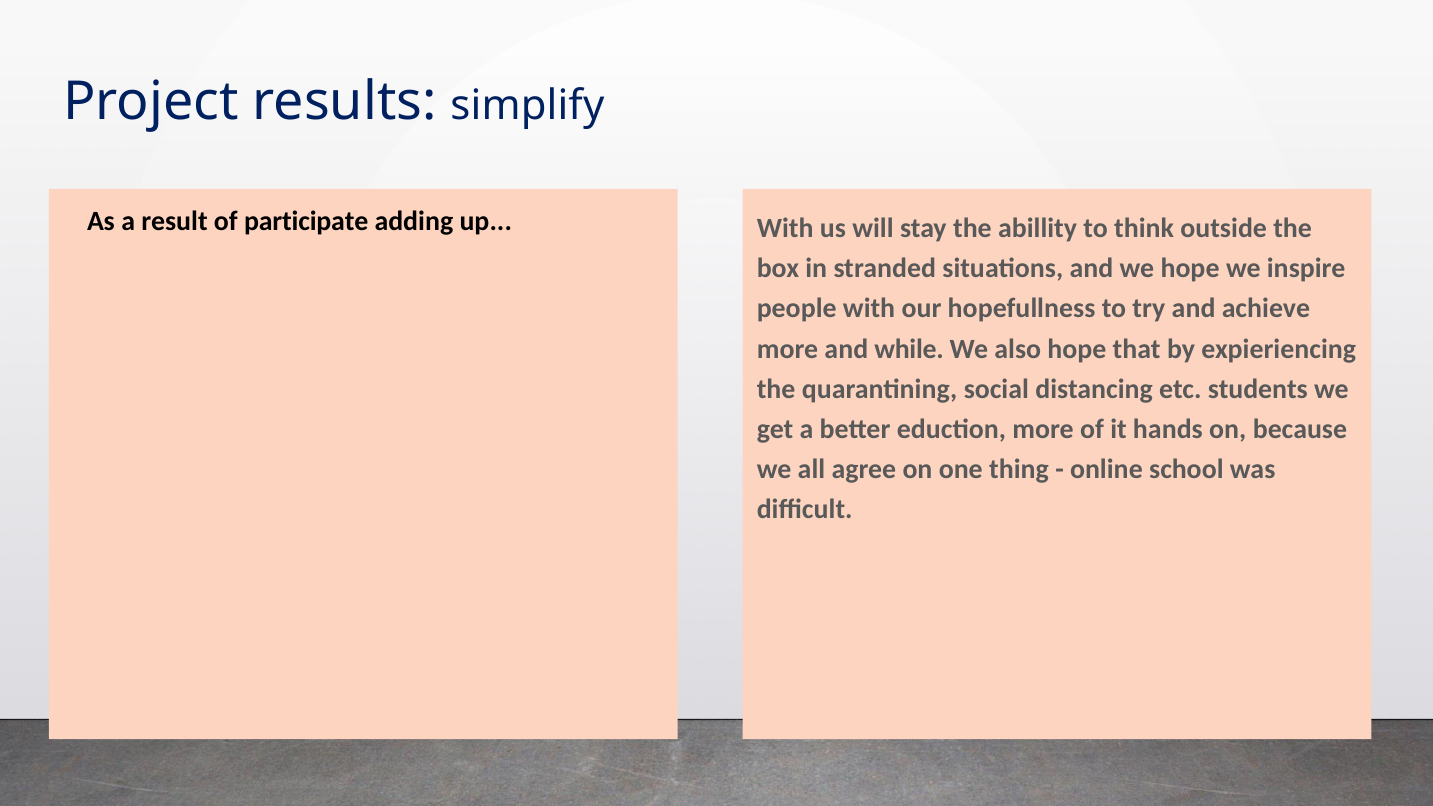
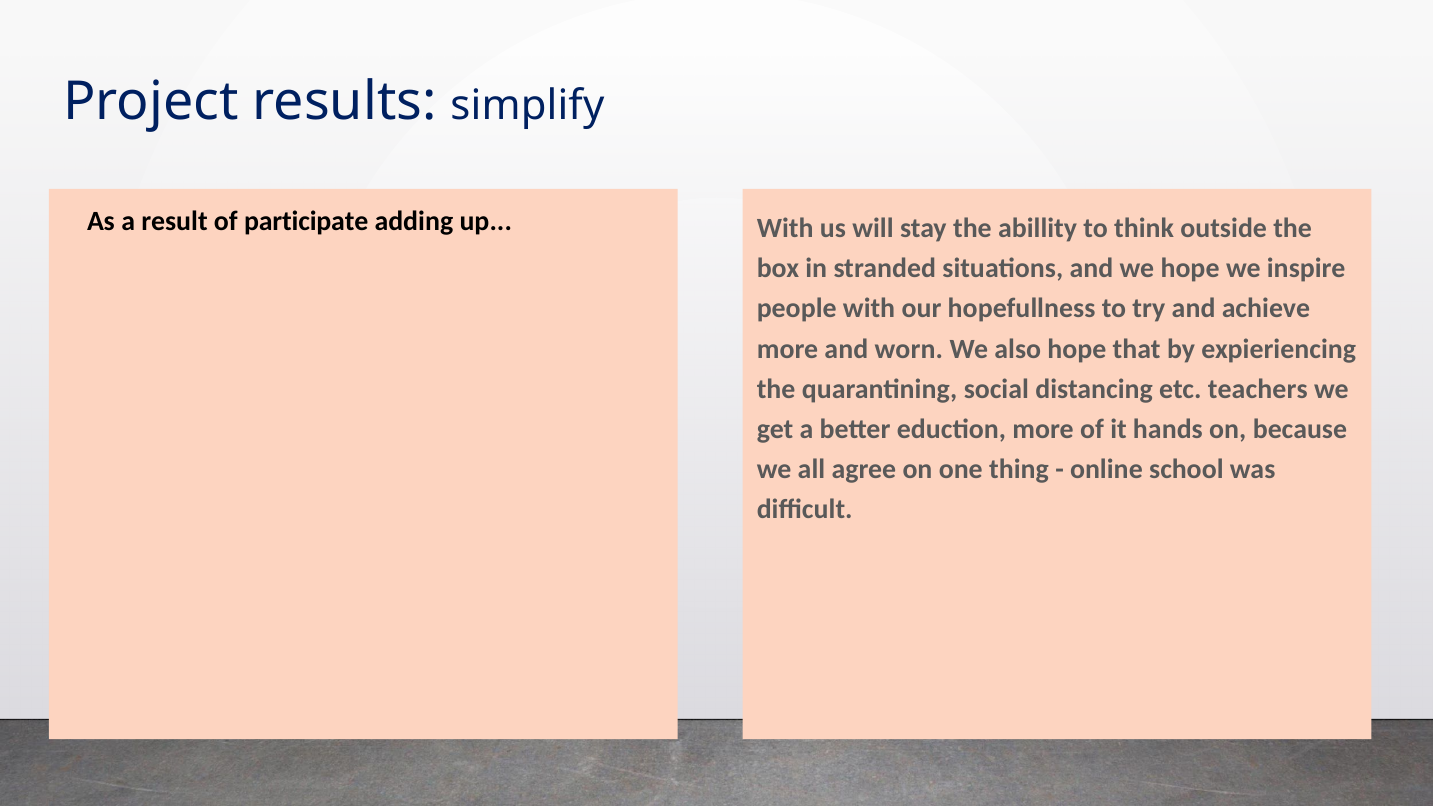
while: while -> worn (909, 349)
students: students -> teachers (1258, 389)
